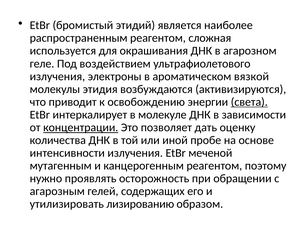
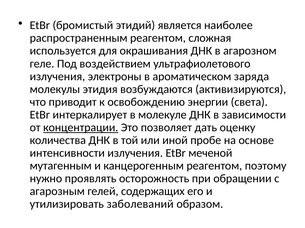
вязкой: вязкой -> заряда (252, 77)
света underline: present -> none (249, 102)
лизированию: лизированию -> заболеваний (140, 205)
